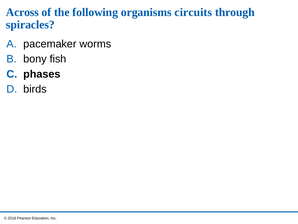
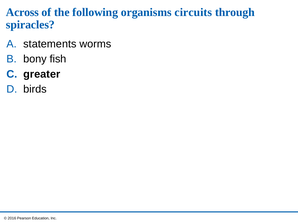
pacemaker: pacemaker -> statements (50, 44)
phases: phases -> greater (42, 74)
